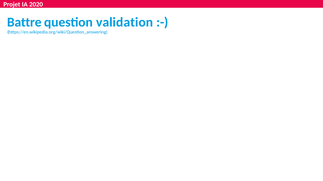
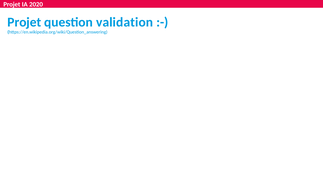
Battre: Battre -> Projet (24, 22)
